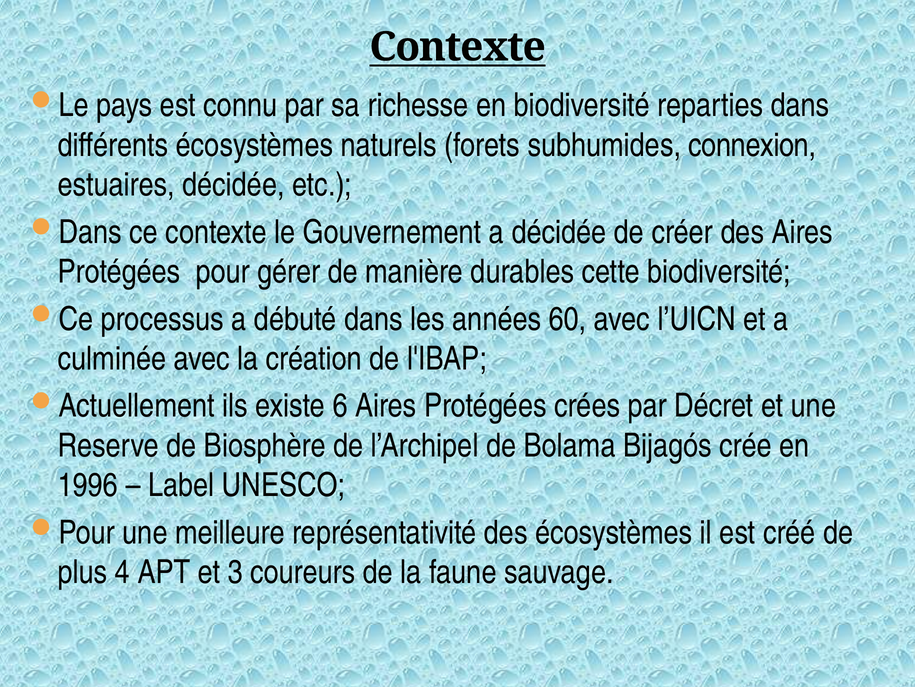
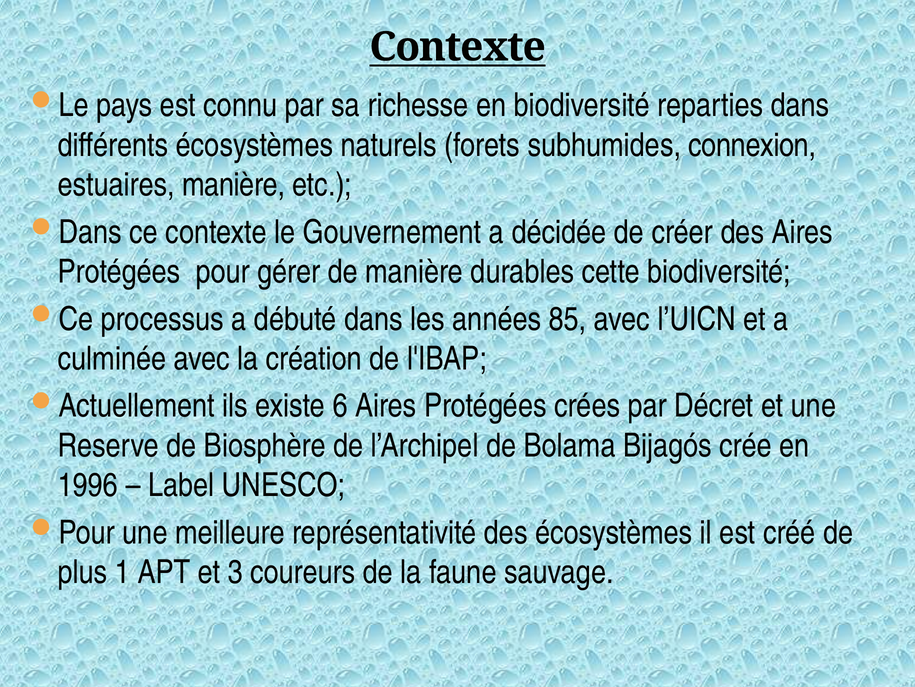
estuaires décidée: décidée -> manière (234, 185)
60: 60 -> 85 (568, 319)
4: 4 -> 1 (123, 572)
